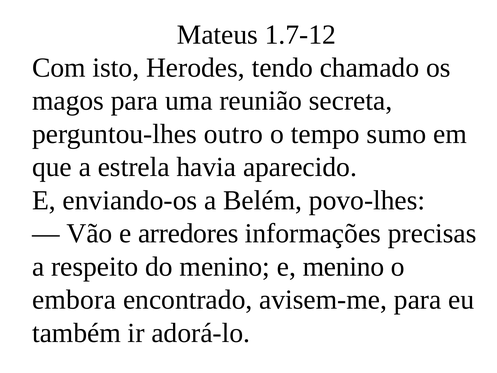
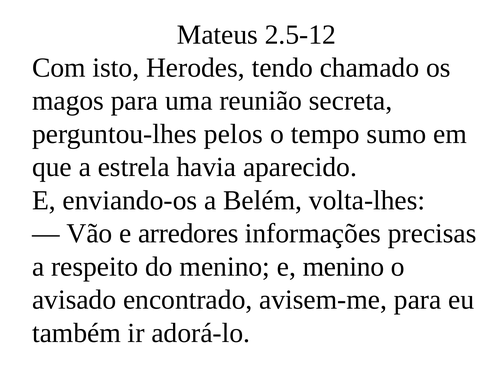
1.7-12: 1.7-12 -> 2.5-12 (300, 35)
outro: outro -> pelos (233, 134)
povo-lhes: povo-lhes -> volta-lhes (367, 200)
embora: embora -> avisado (74, 300)
